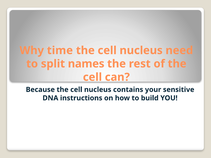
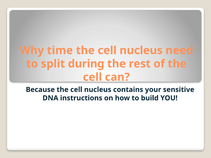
names: names -> during (86, 64)
